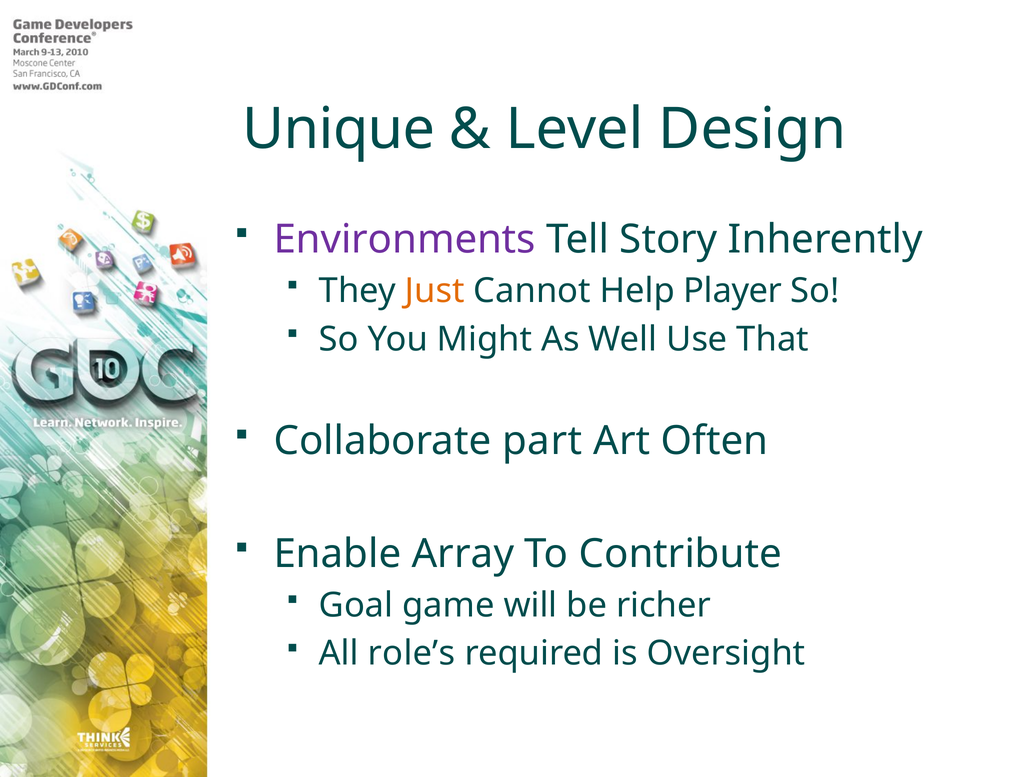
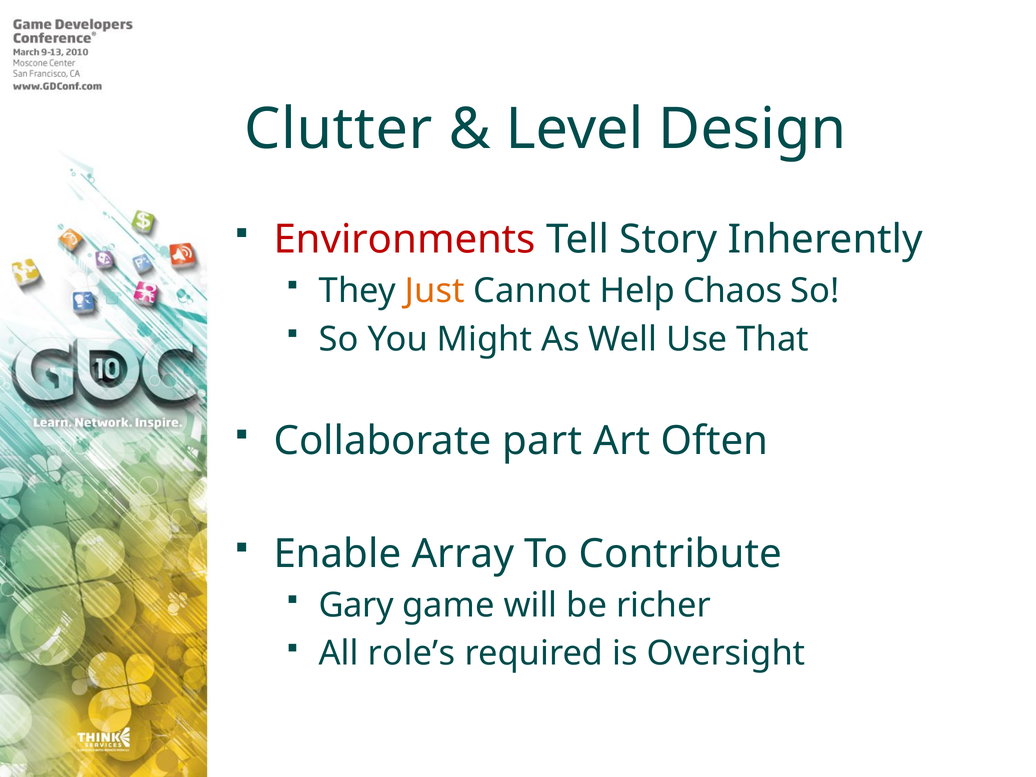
Unique: Unique -> Clutter (338, 129)
Environments colour: purple -> red (405, 239)
Player: Player -> Chaos (733, 291)
Goal: Goal -> Gary (356, 605)
